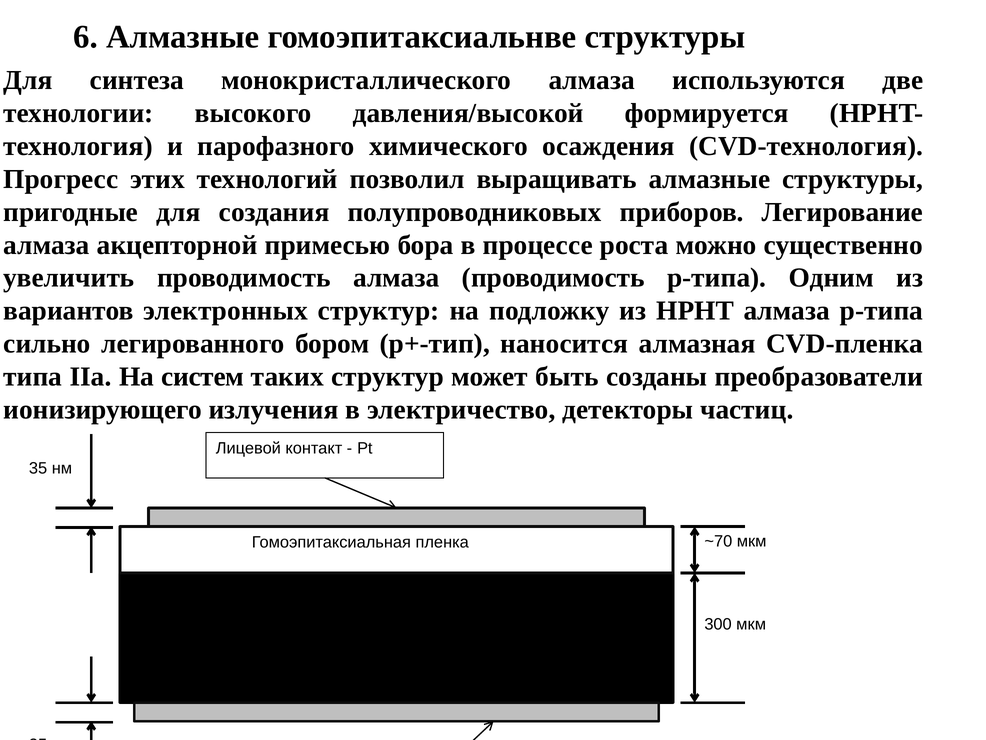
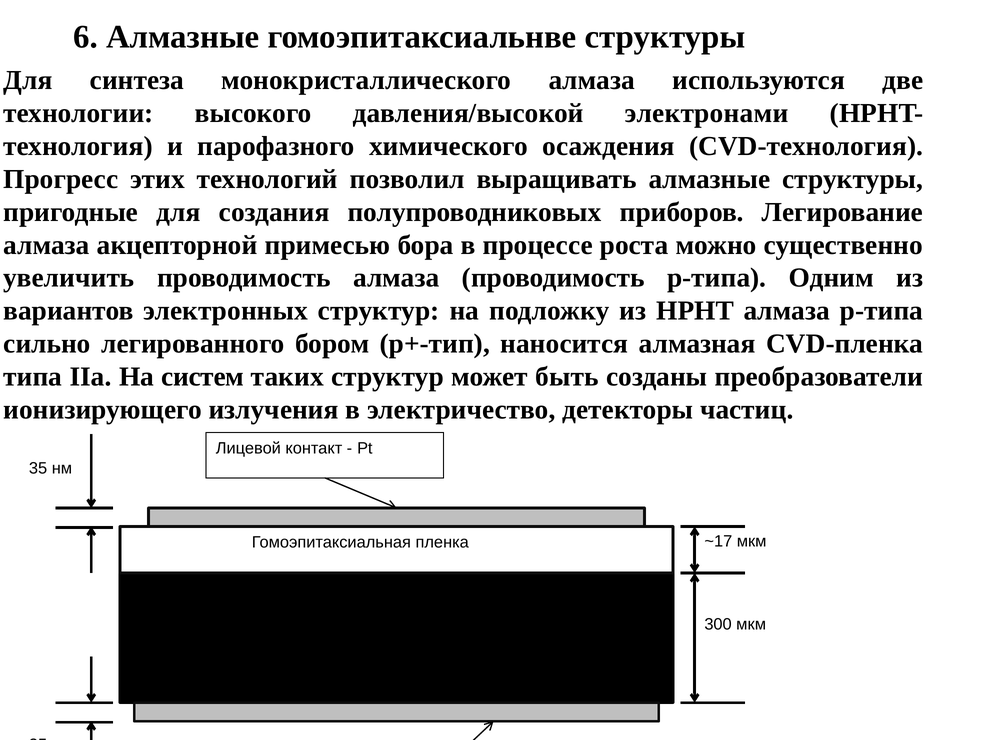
формируется: формируется -> электронами (707, 113)
~70: ~70 -> ~17 (718, 541)
